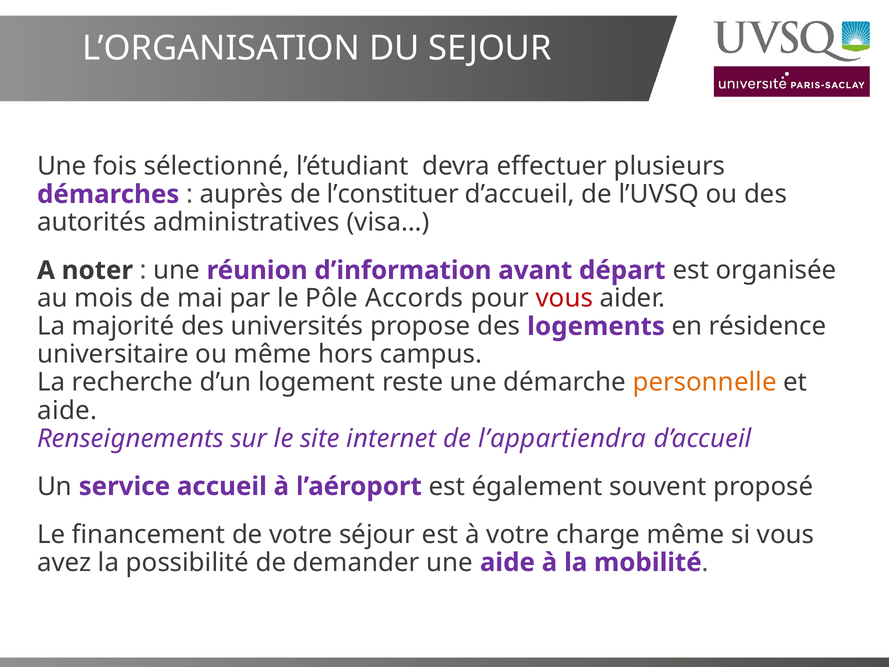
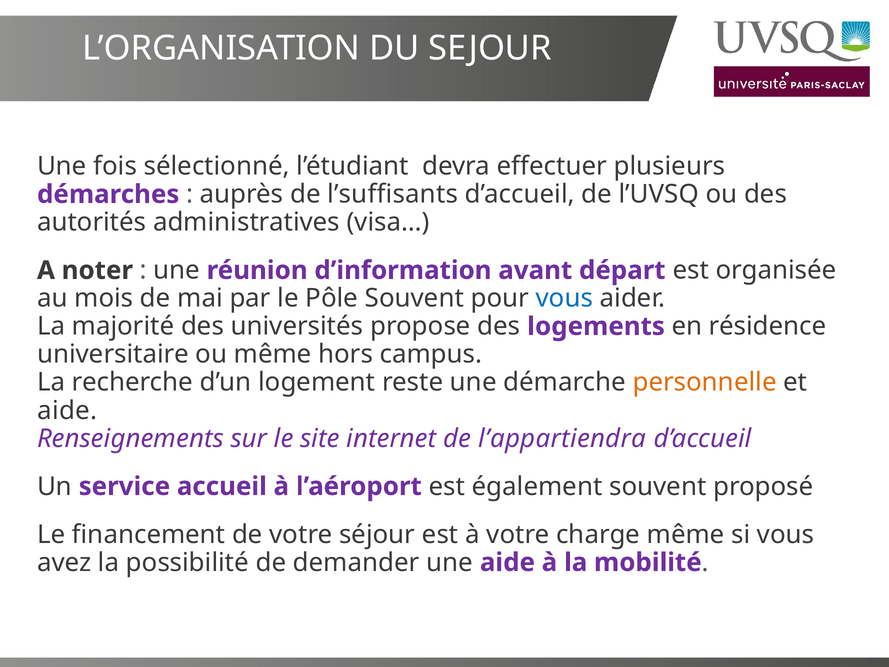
l’constituer: l’constituer -> l’suffisants (393, 194)
Pôle Accords: Accords -> Souvent (414, 298)
vous colour: red -> blue (564, 298)
